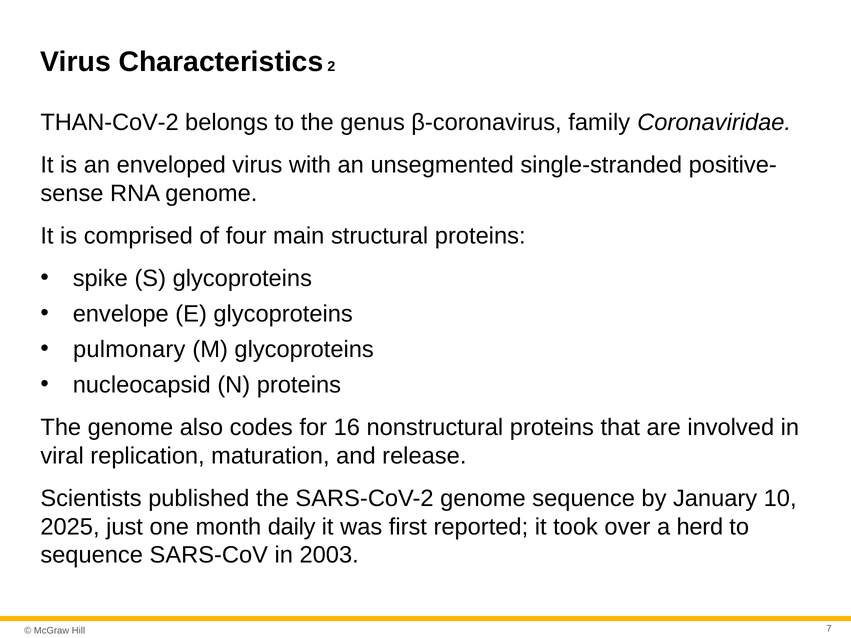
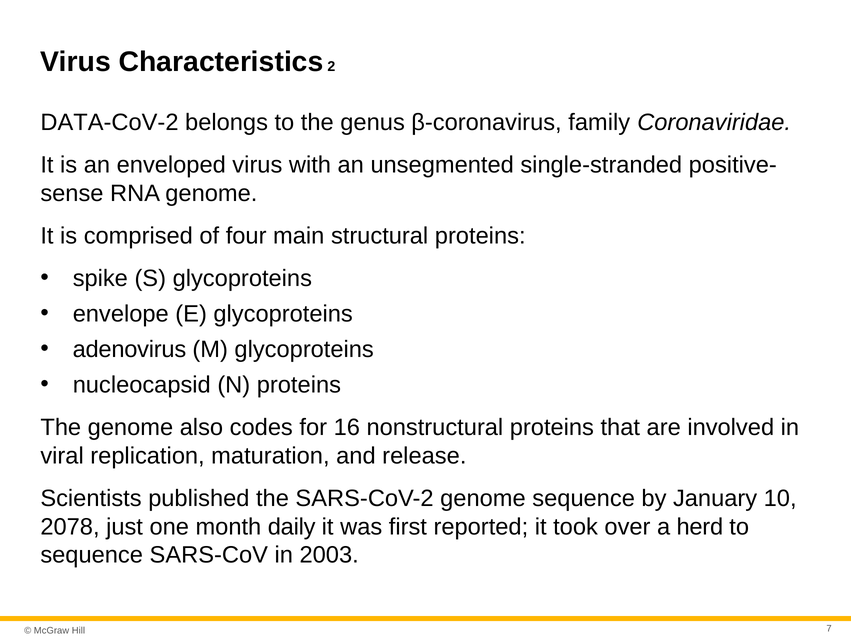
THAN-CoV-2: THAN-CoV-2 -> DATA-CoV-2 (109, 122)
pulmonary: pulmonary -> adenovirus (129, 349)
2025: 2025 -> 2078 (70, 527)
